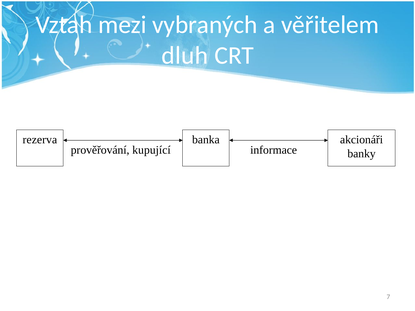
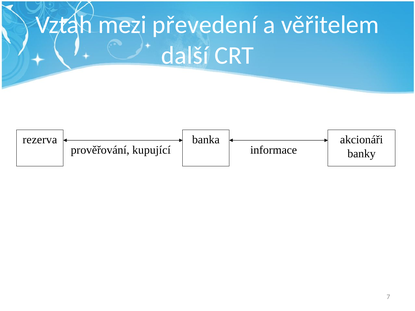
vybraných: vybraných -> převedení (205, 25)
dluh: dluh -> další (185, 55)
